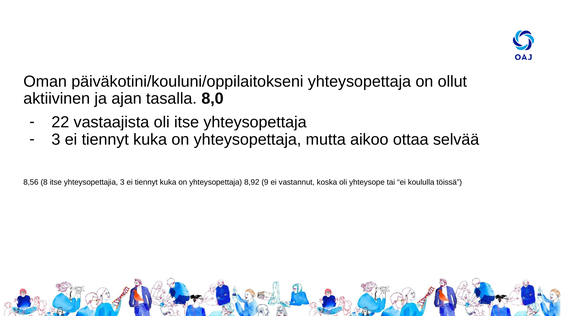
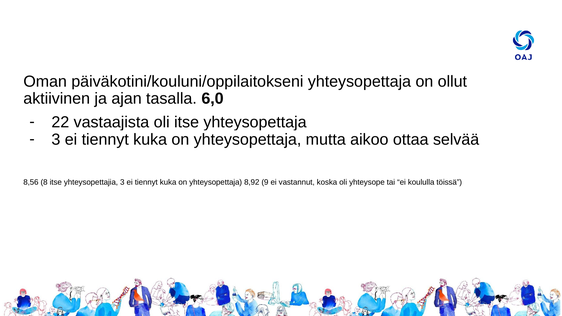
8,0: 8,0 -> 6,0 (213, 99)
